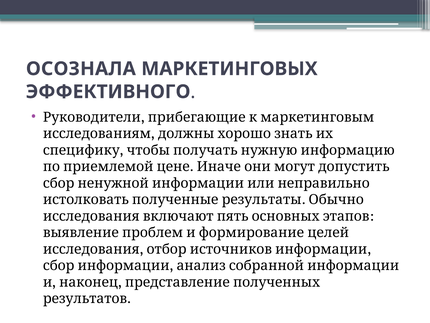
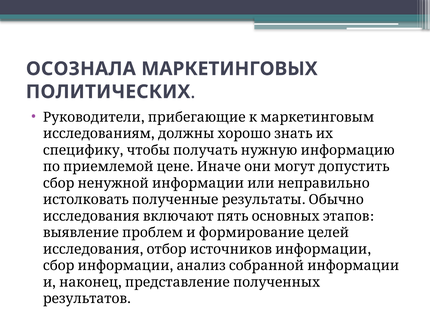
ЭФФЕКТИВНОГО: ЭФФЕКТИВНОГО -> ПОЛИТИЧЕСКИХ (108, 92)
